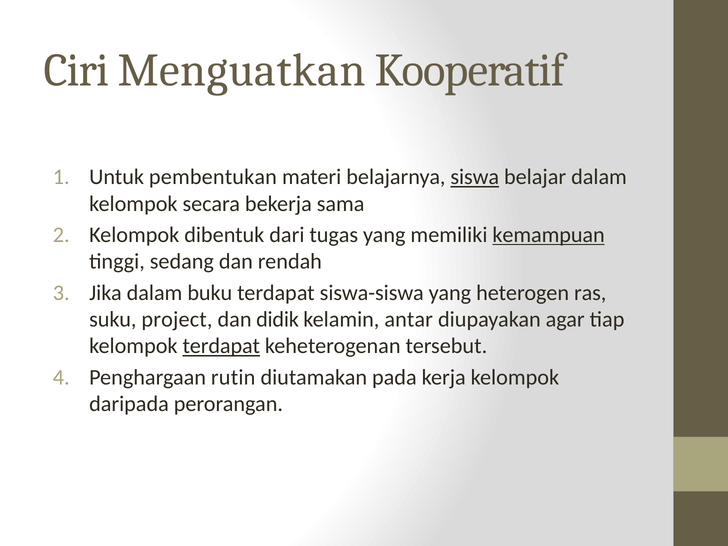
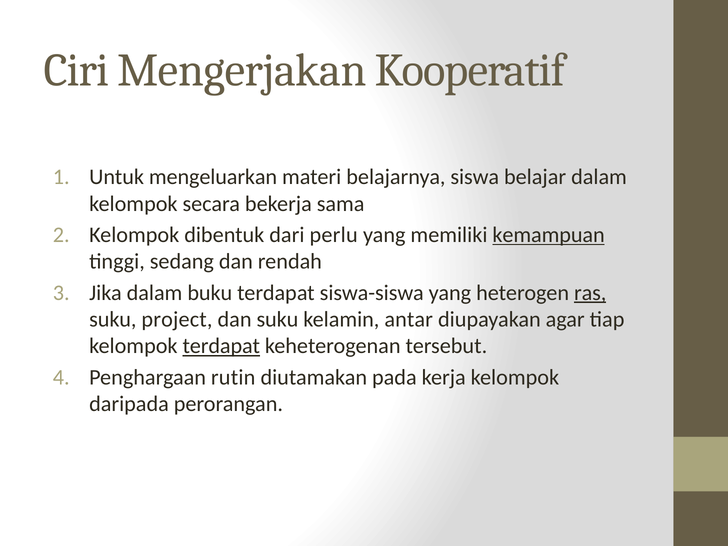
Menguatkan: Menguatkan -> Mengerjakan (242, 71)
pembentukan: pembentukan -> mengeluarkan (213, 177)
siswa underline: present -> none (475, 177)
tugas: tugas -> perlu (334, 235)
ras underline: none -> present (590, 293)
dan didik: didik -> suku (277, 319)
